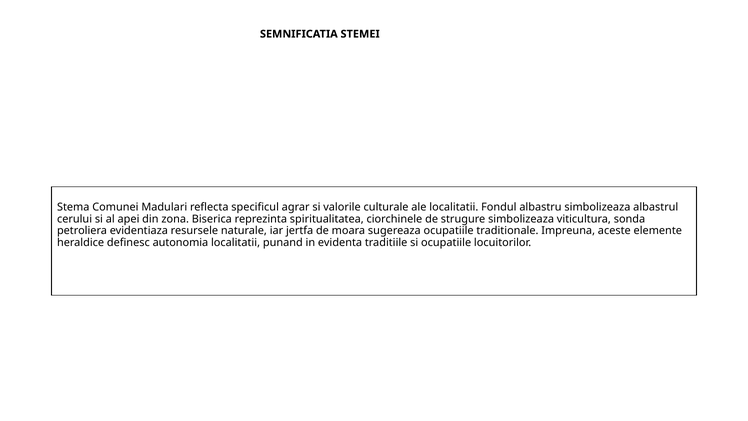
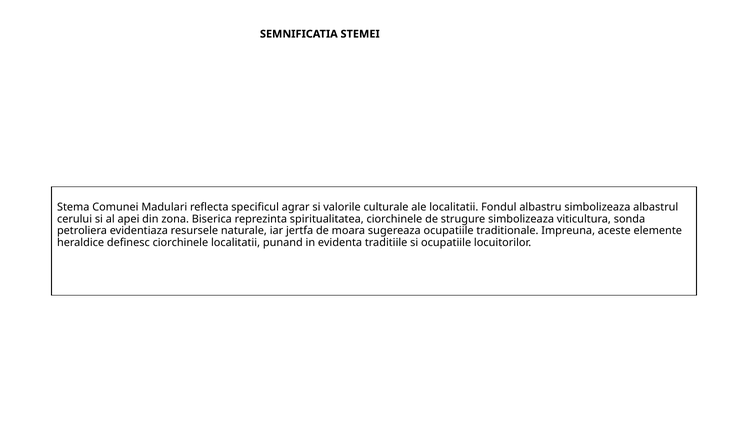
definesc autonomia: autonomia -> ciorchinele (180, 243)
